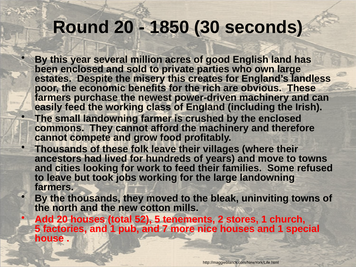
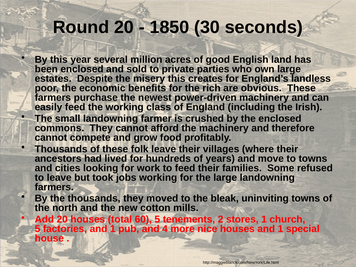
52: 52 -> 60 (143, 219)
7: 7 -> 4 (165, 229)
